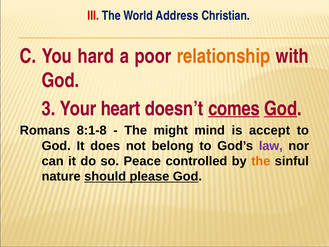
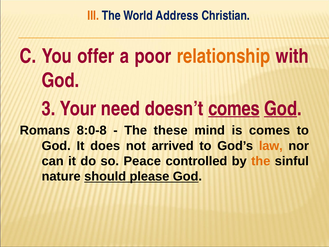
III colour: red -> orange (93, 16)
hard: hard -> offer (96, 56)
heart: heart -> need (120, 109)
8:1-8: 8:1-8 -> 8:0-8 (92, 130)
might: might -> these (171, 130)
is accept: accept -> comes (270, 130)
belong: belong -> arrived (173, 146)
law colour: purple -> orange (271, 146)
